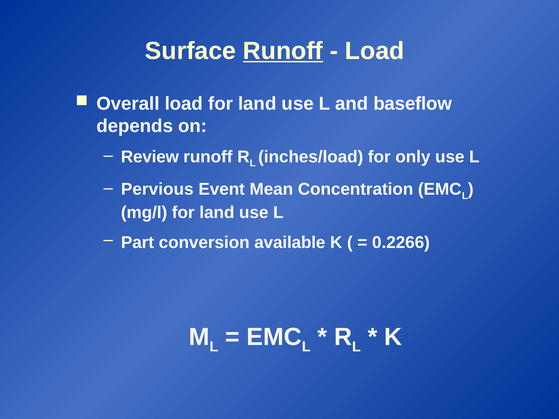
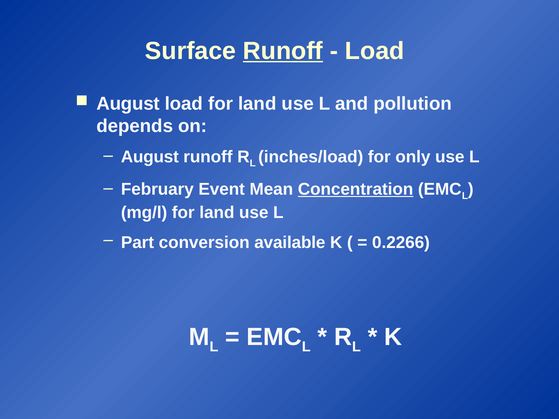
Overall: Overall -> August (128, 104)
baseflow: baseflow -> pollution (413, 104)
Review: Review -> August (150, 157)
Pervious: Pervious -> February (157, 189)
Concentration underline: none -> present (356, 189)
